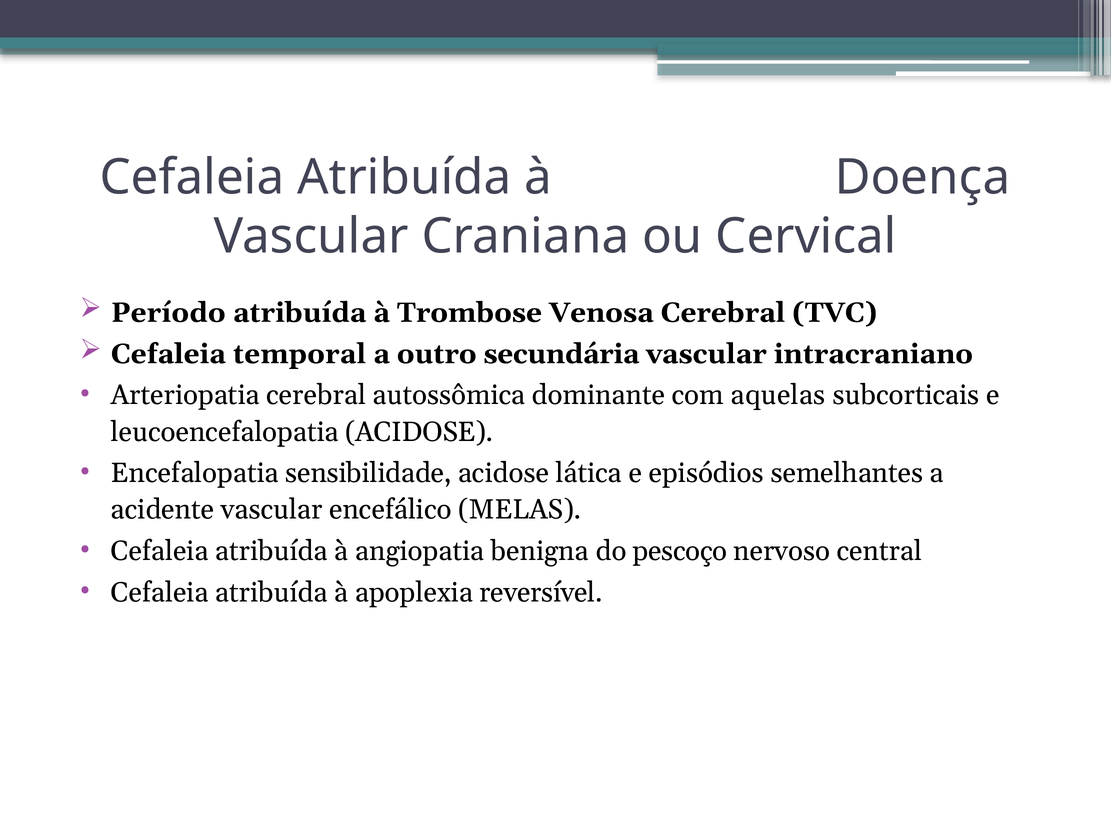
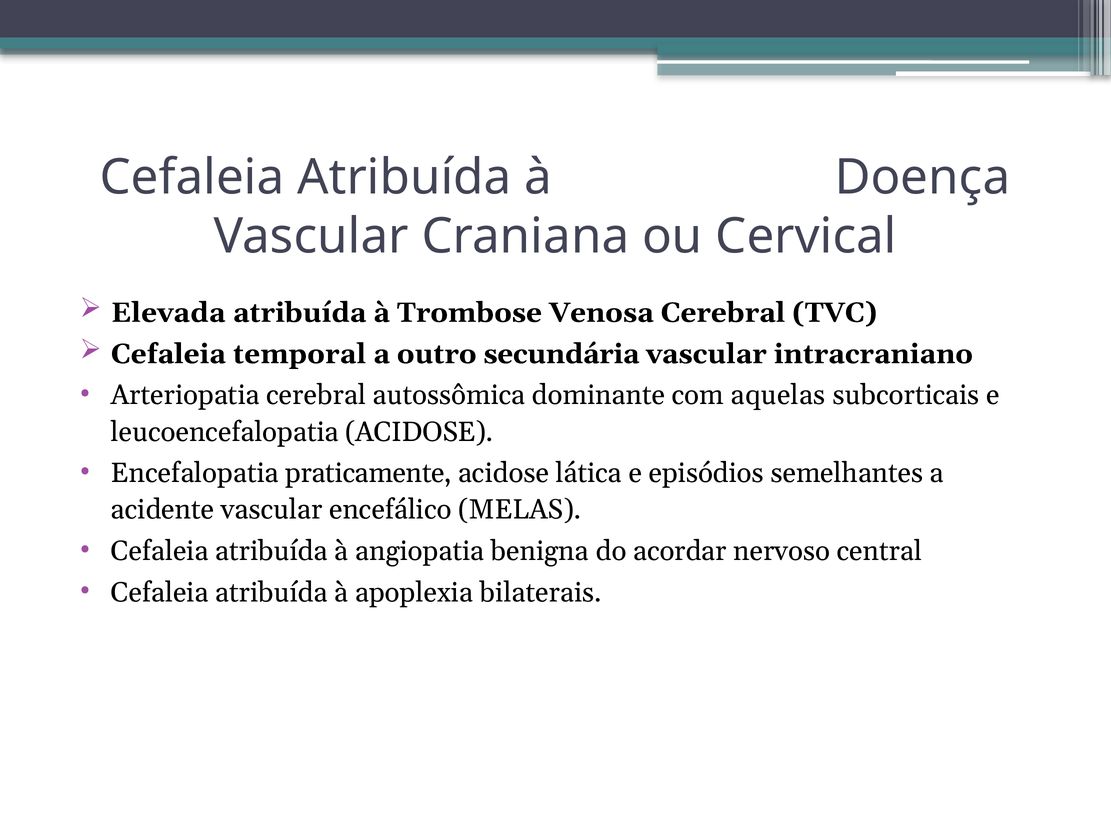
Período: Período -> Elevada (168, 313)
sensibilidade: sensibilidade -> praticamente (369, 473)
pescoço: pescoço -> acordar (680, 551)
reversível: reversível -> bilaterais (541, 593)
